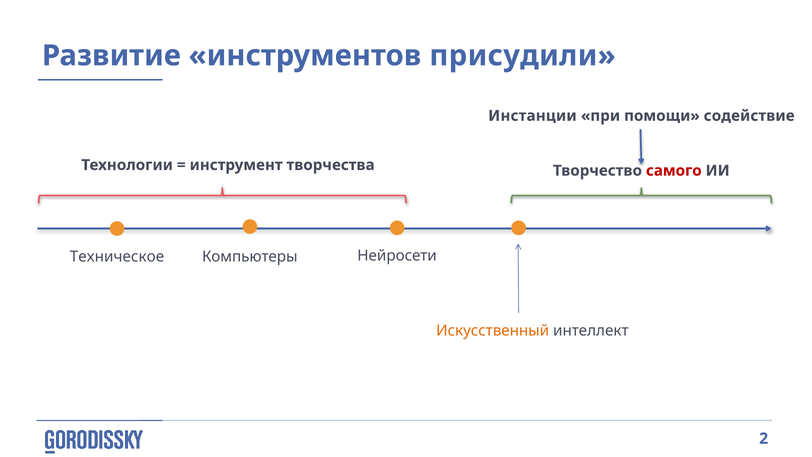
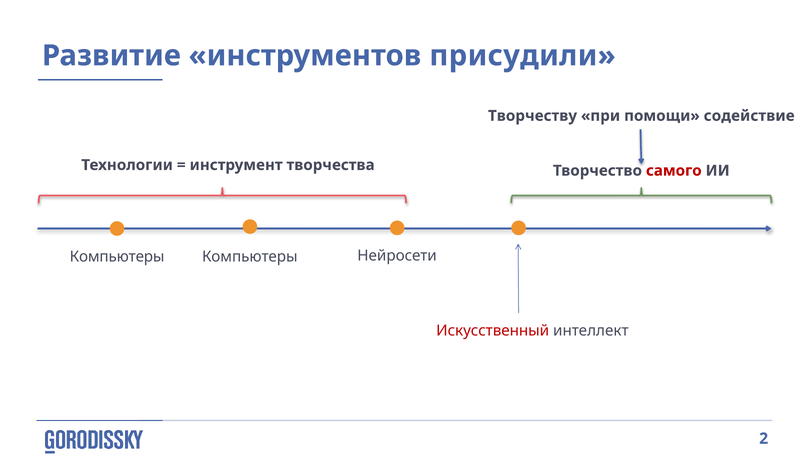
Инстанции: Инстанции -> Творчеству (532, 116)
Техническое: Техническое -> Компьютеры (117, 257)
Искусственный colour: orange -> red (493, 331)
